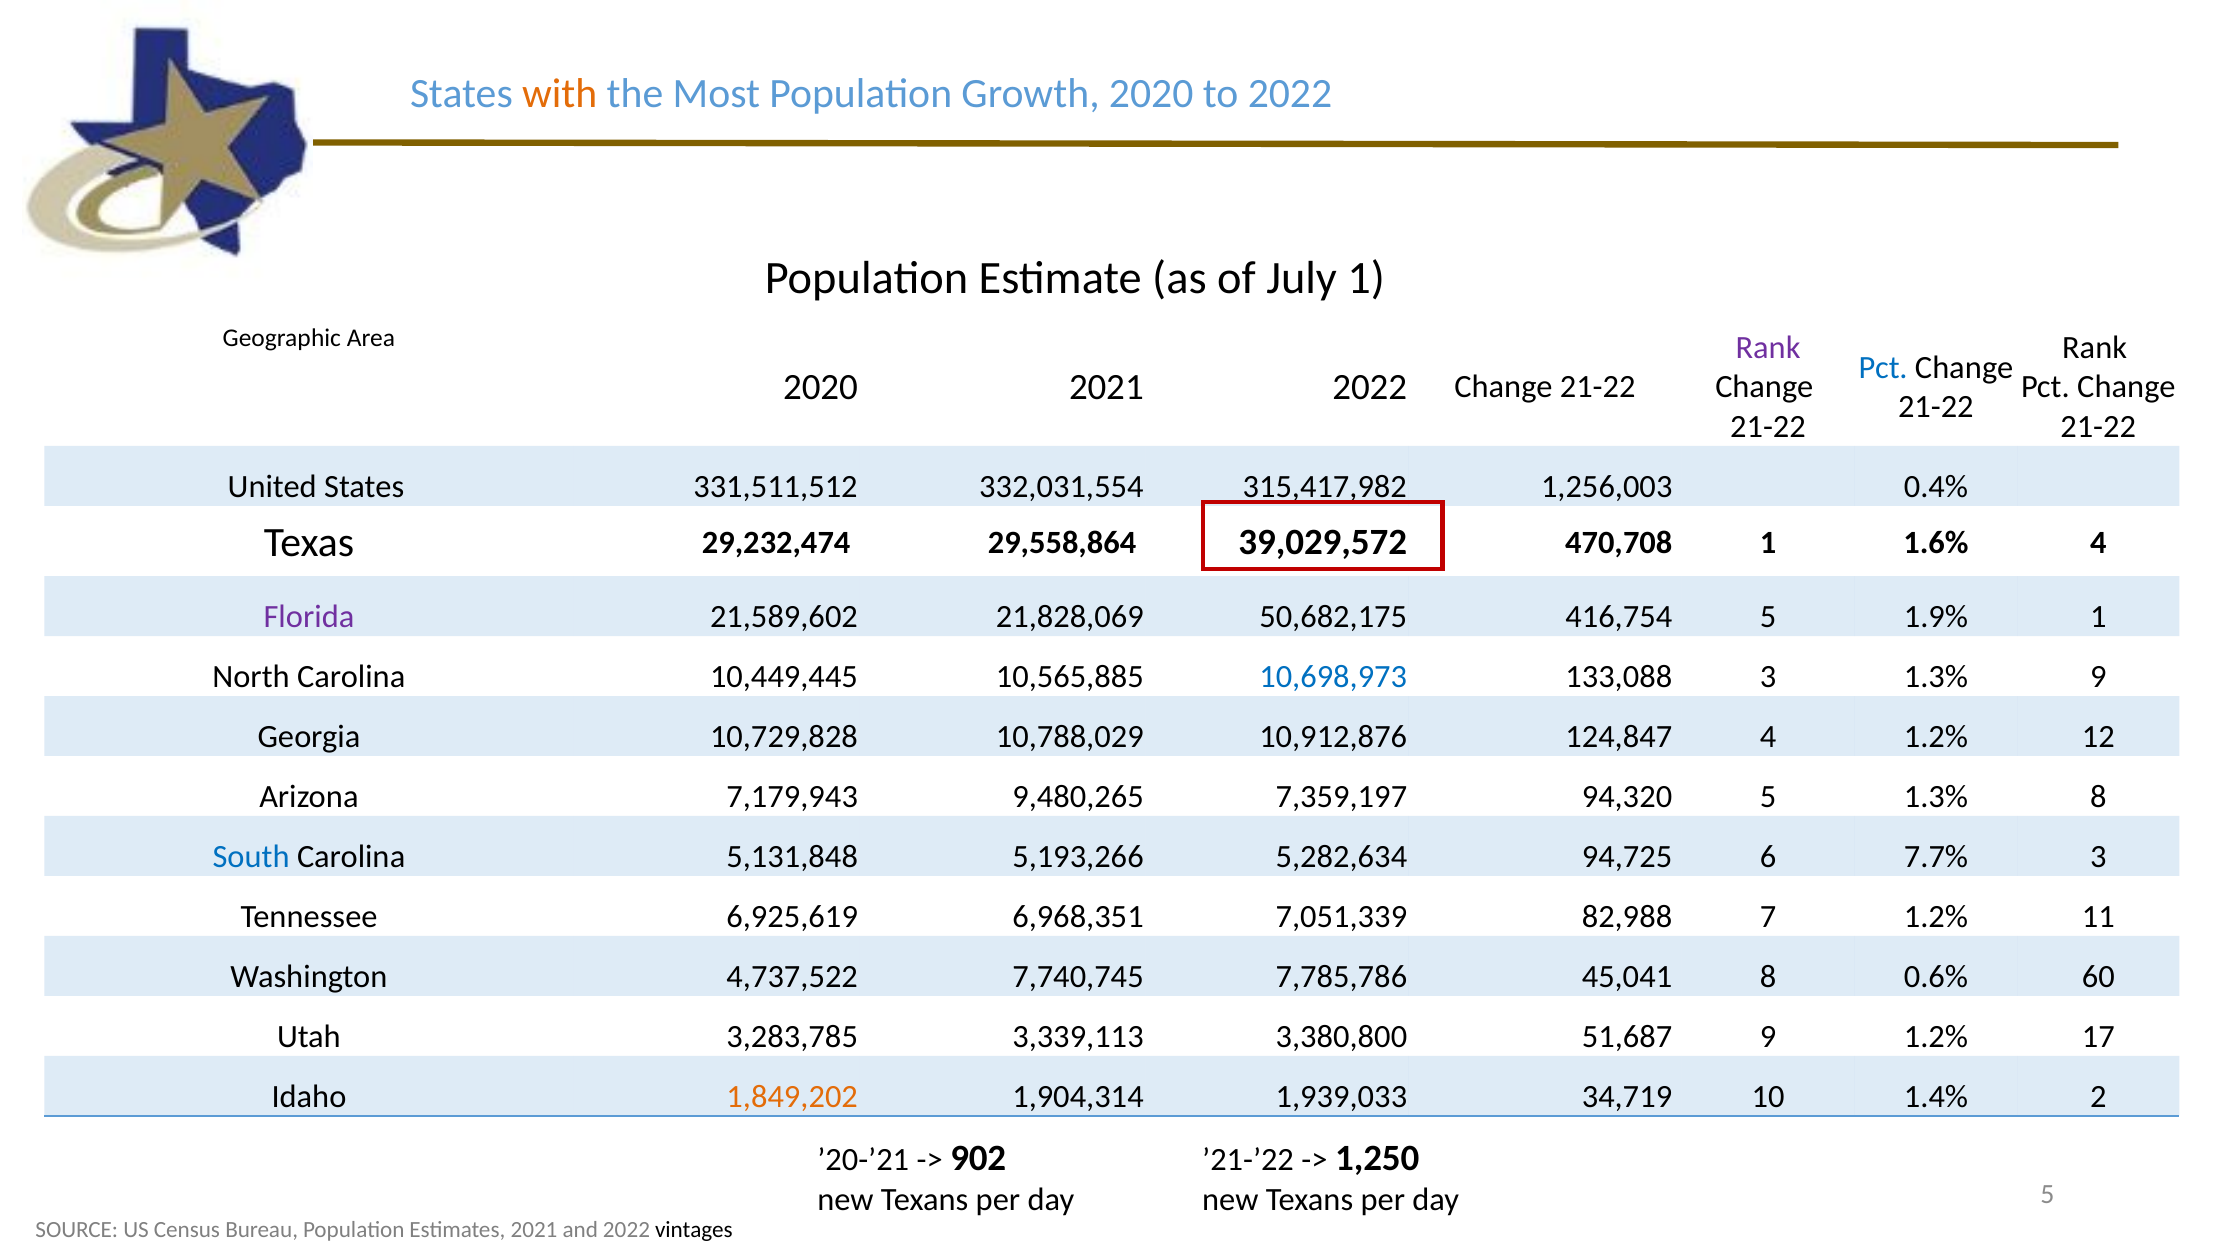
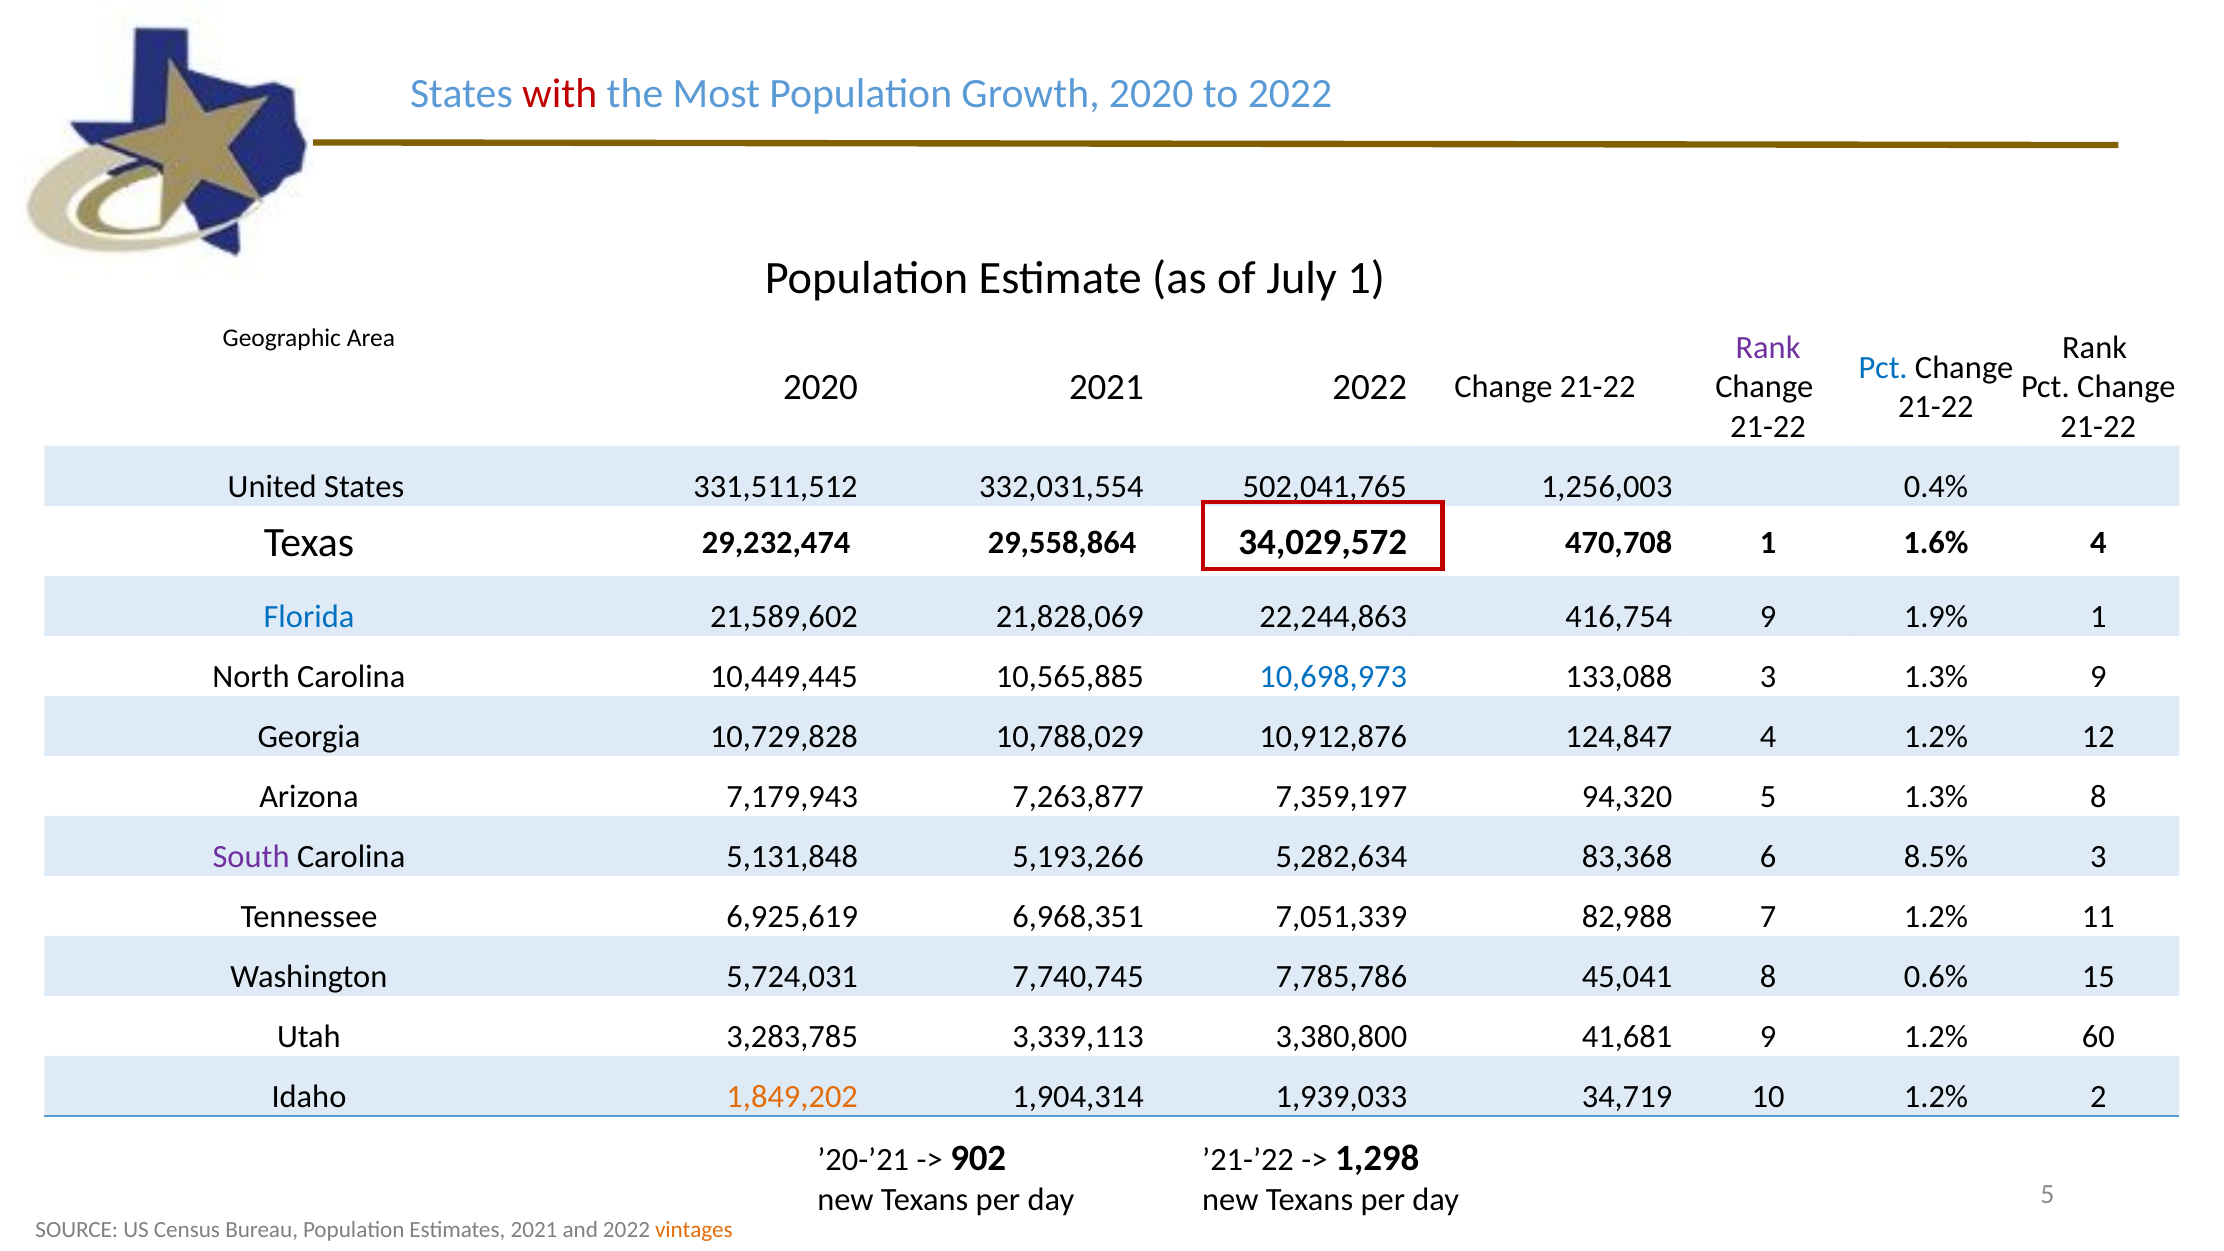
with colour: orange -> red (560, 94)
315,417,982: 315,417,982 -> 502,041,765 (1325, 487)
39,029,572: 39,029,572 -> 34,029,572 (1323, 542)
Florida colour: purple -> blue (309, 617)
50,682,175: 50,682,175 -> 22,244,863 (1333, 617)
416,754 5: 5 -> 9 (1768, 617)
9,480,265: 9,480,265 -> 7,263,877 (1078, 797)
South colour: blue -> purple (251, 857)
94,725: 94,725 -> 83,368 (1627, 857)
7.7%: 7.7% -> 8.5% (1936, 857)
4,737,522: 4,737,522 -> 5,724,031 (792, 976)
60: 60 -> 15 (2098, 976)
51,687: 51,687 -> 41,681 (1627, 1036)
17: 17 -> 60 (2098, 1036)
10 1.4%: 1.4% -> 1.2% (1936, 1096)
1,250: 1,250 -> 1,298 (1377, 1158)
vintages colour: black -> orange (694, 1230)
